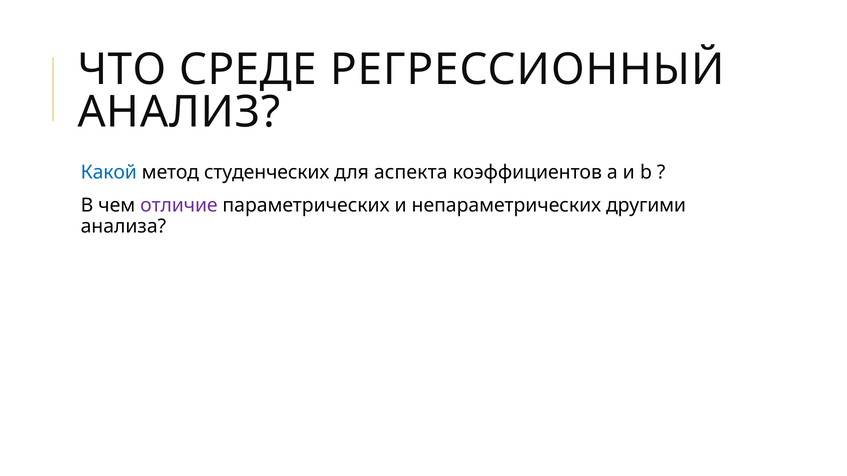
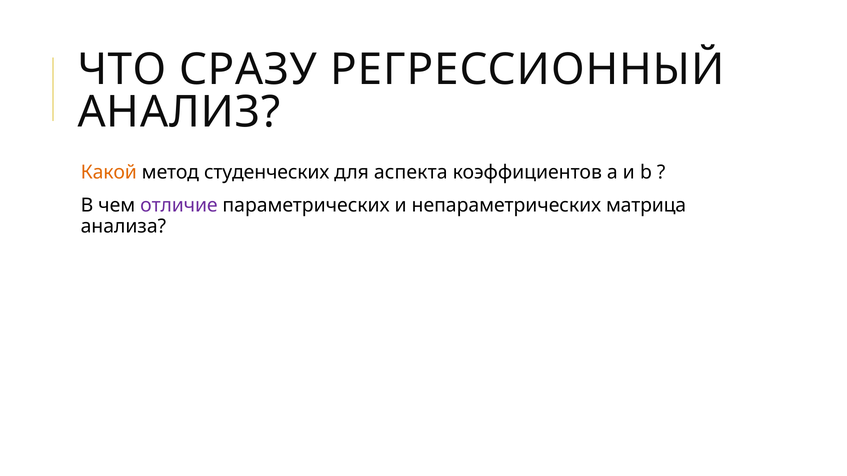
СРЕДЕ: СРЕДЕ -> СРАЗУ (248, 70)
Какой colour: blue -> orange (109, 172)
другими: другими -> матрица (646, 206)
